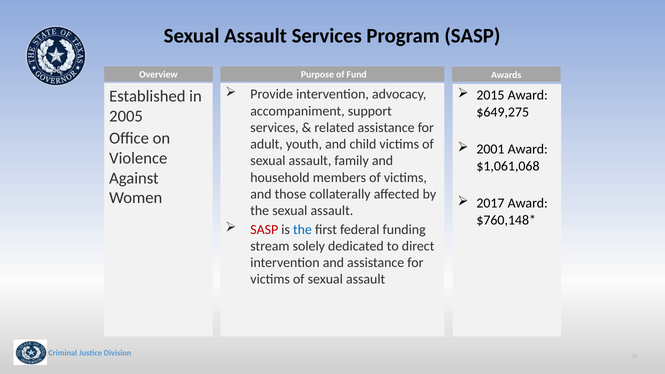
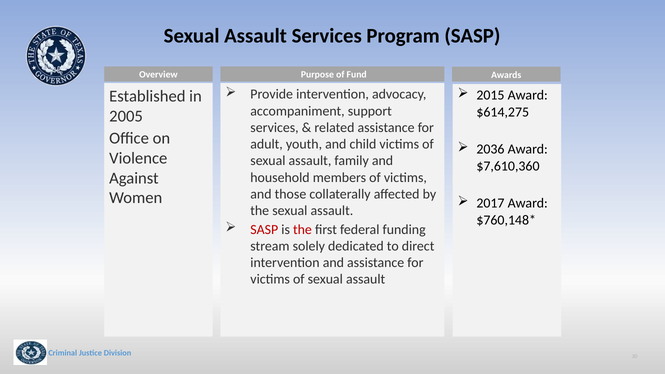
$649,275: $649,275 -> $614,275 (503, 112)
2001: 2001 -> 2036 (490, 149)
$1,061,068: $1,061,068 -> $7,610,360 (508, 166)
the colour: blue -> red (302, 229)
